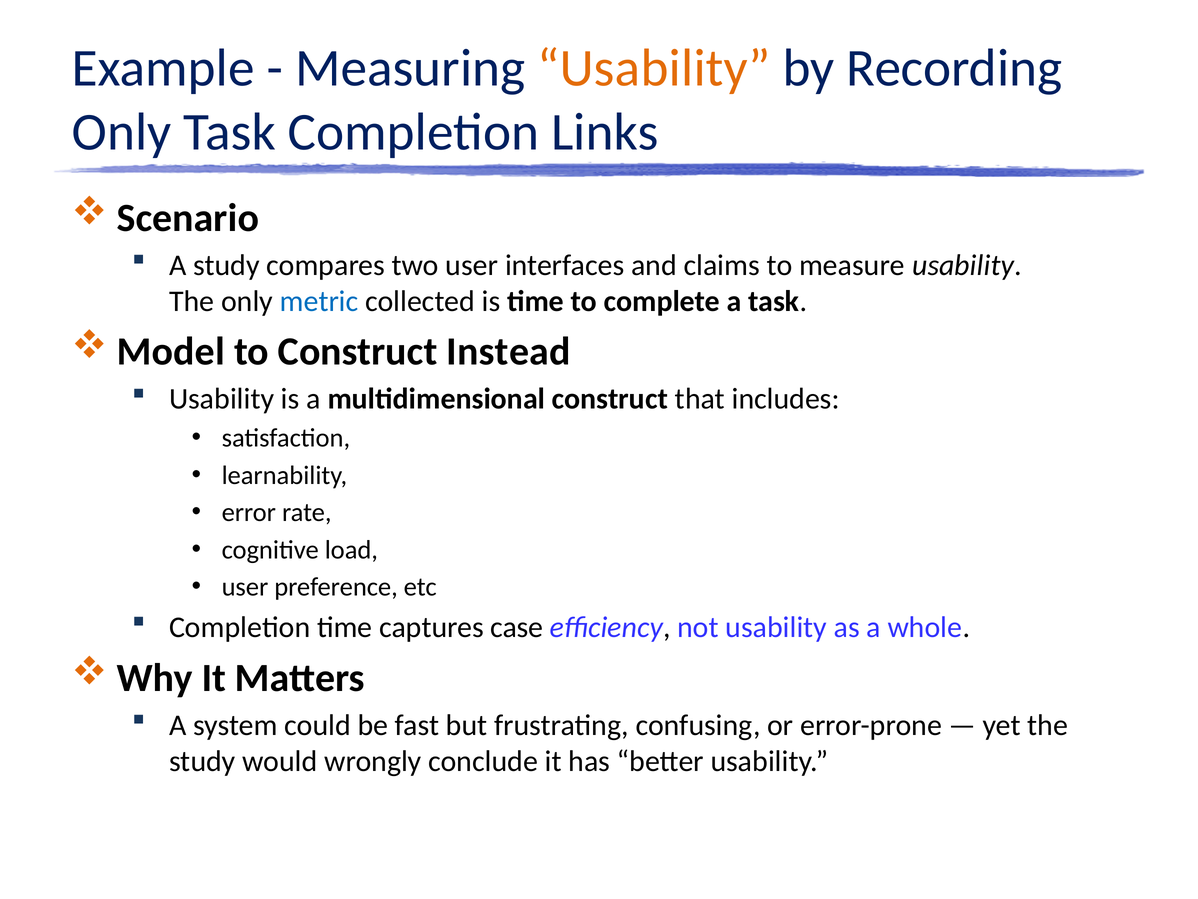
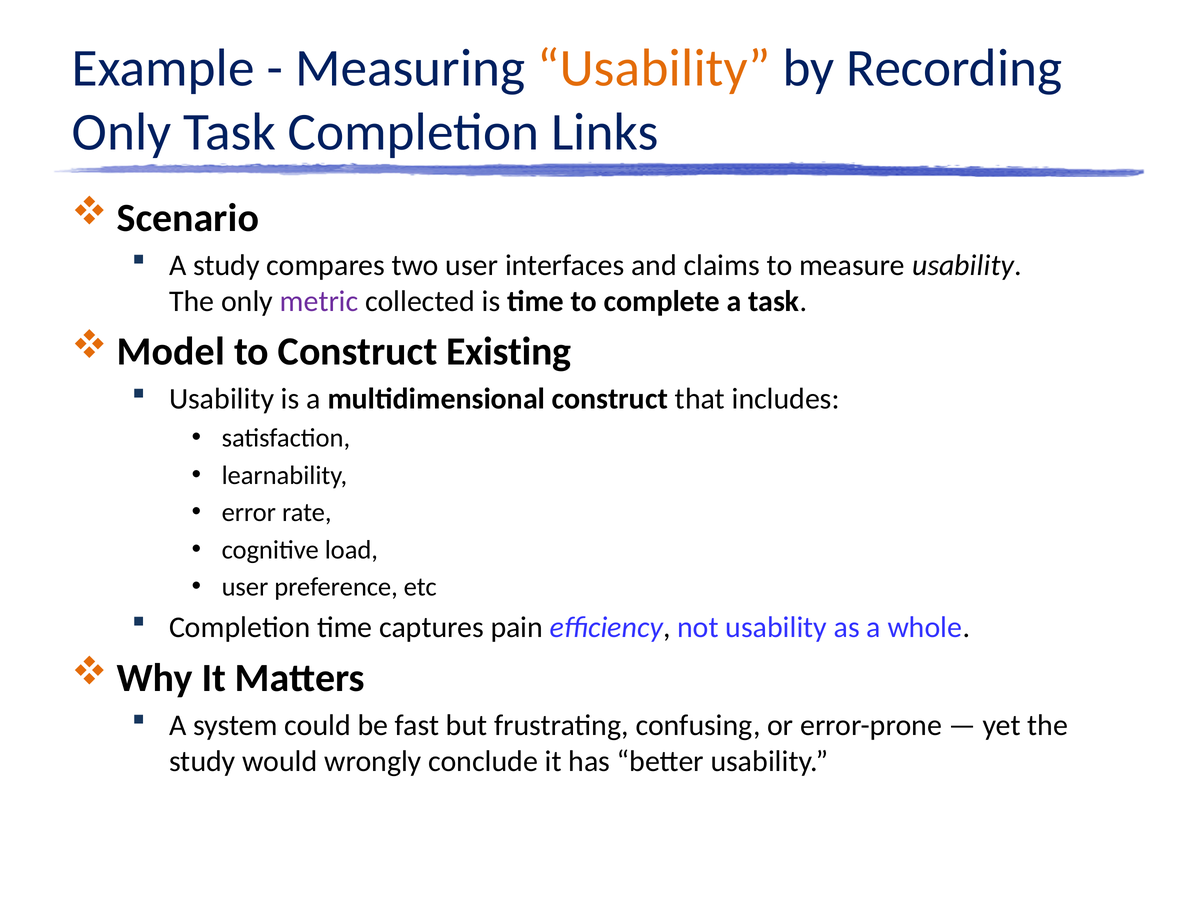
metric colour: blue -> purple (319, 301)
Instead: Instead -> Existing (509, 352)
case: case -> pain (517, 627)
